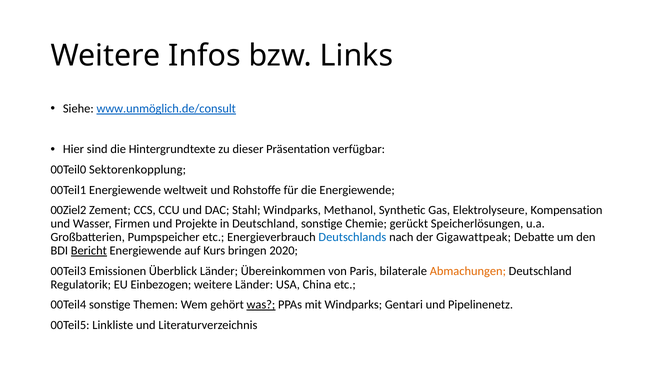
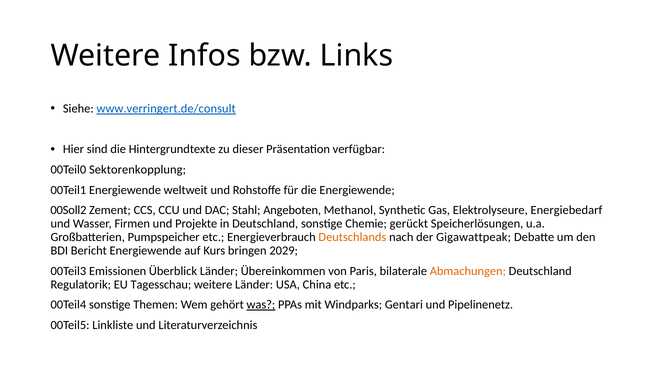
www.unmöglich.de/consult: www.unmöglich.de/consult -> www.verringert.de/consult (166, 109)
00Ziel2: 00Ziel2 -> 00Soll2 (68, 210)
Stahl Windparks: Windparks -> Angeboten (292, 210)
Kompensation: Kompensation -> Energiebedarf (566, 210)
Deutschlands colour: blue -> orange (352, 237)
Bericht underline: present -> none (89, 251)
2020: 2020 -> 2029 (284, 251)
Einbezogen: Einbezogen -> Tagesschau (161, 284)
